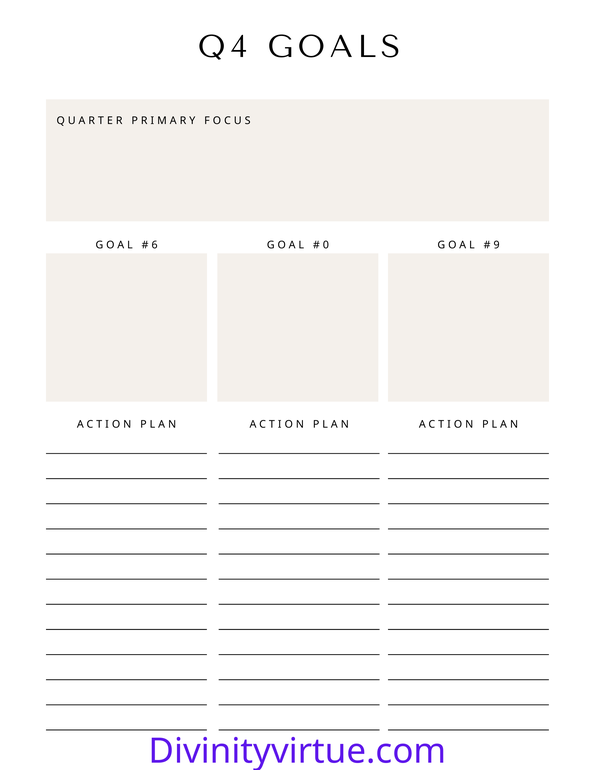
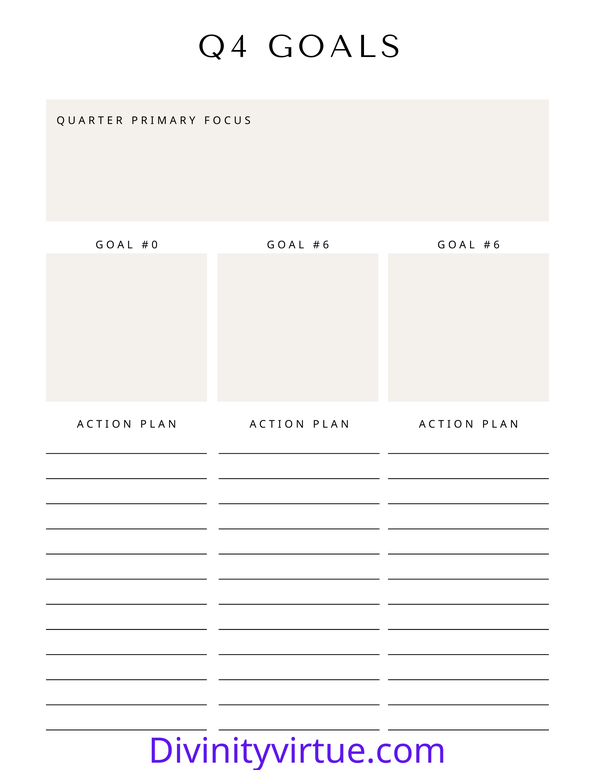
6: 6 -> 0 (155, 245)
0: 0 -> 6 (326, 245)
9: 9 -> 6 (497, 245)
